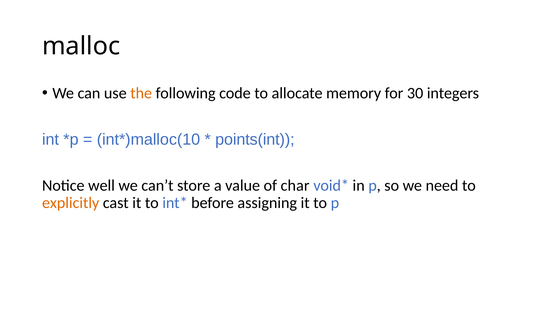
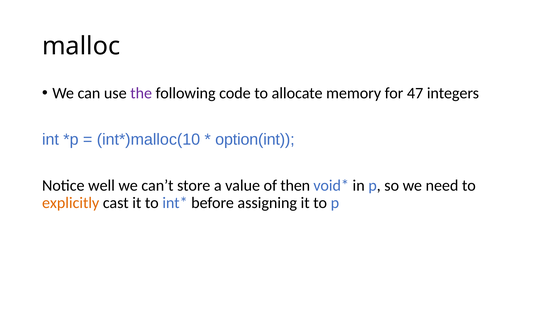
the colour: orange -> purple (141, 93)
30: 30 -> 47 (415, 93)
points(int: points(int -> option(int (255, 139)
char: char -> then (295, 186)
